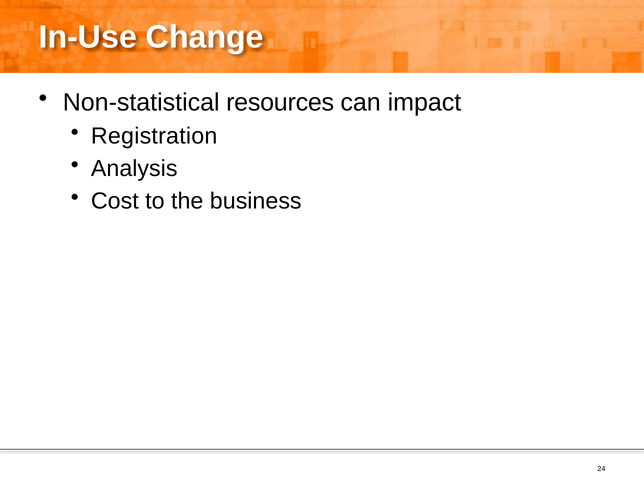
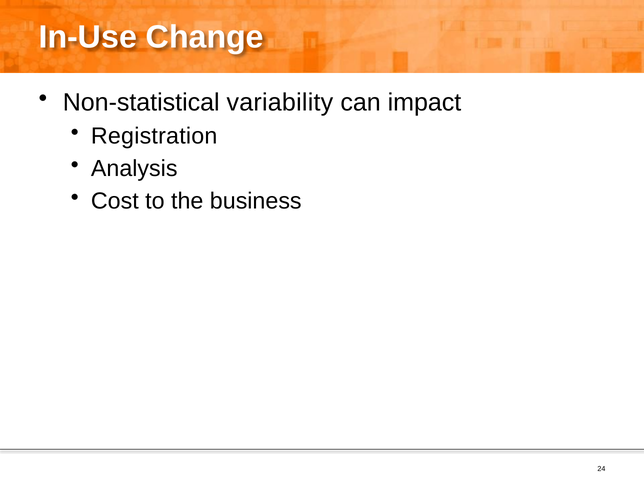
resources: resources -> variability (280, 103)
